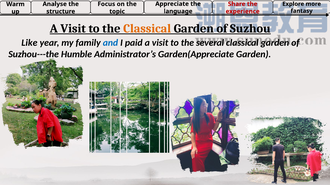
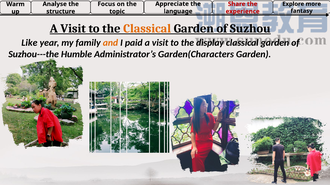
and colour: blue -> orange (110, 43)
several: several -> display (210, 43)
Garden(Appreciate: Garden(Appreciate -> Garden(Characters (196, 54)
